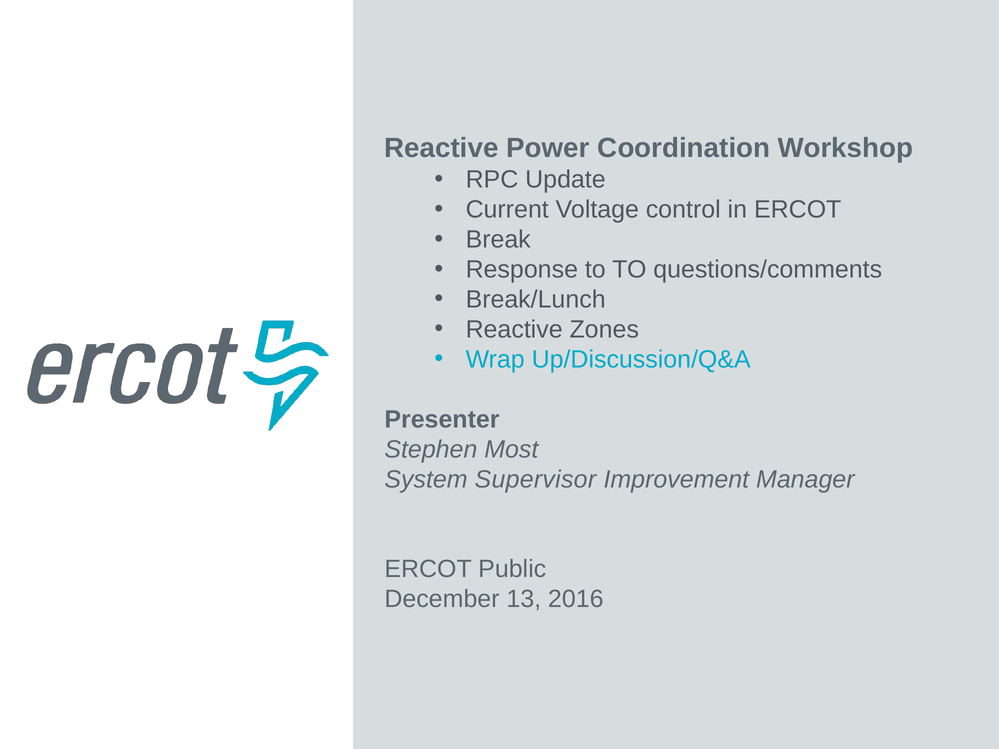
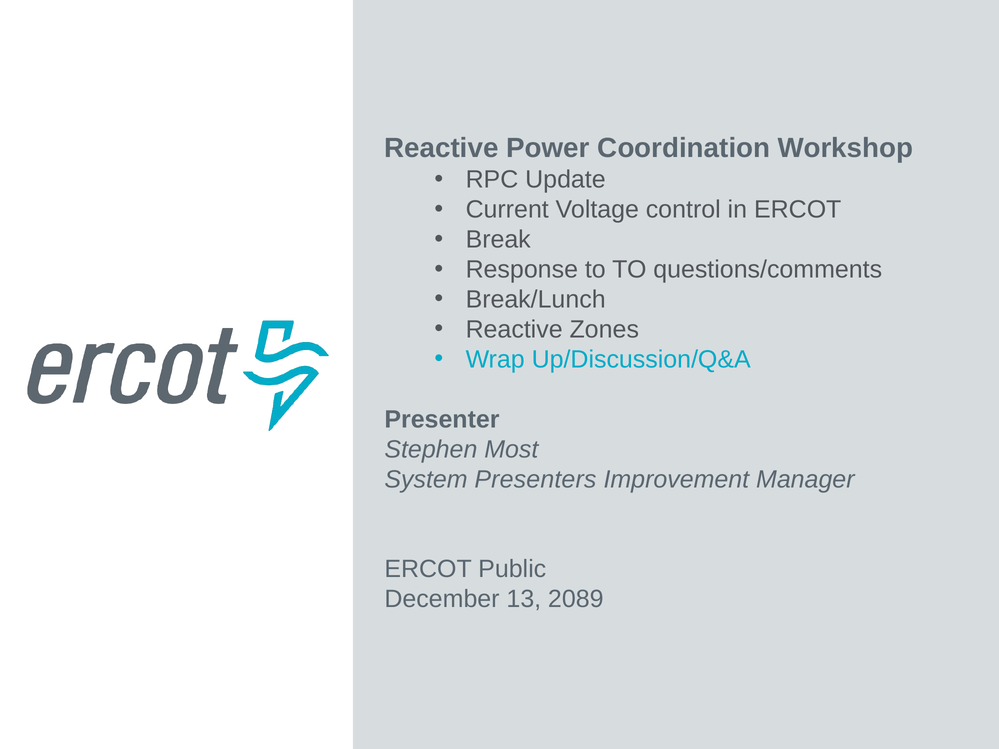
Supervisor: Supervisor -> Presenters (535, 479)
2016: 2016 -> 2089 (576, 599)
